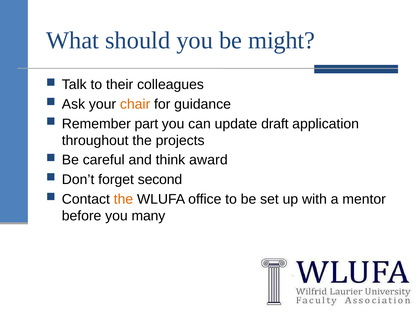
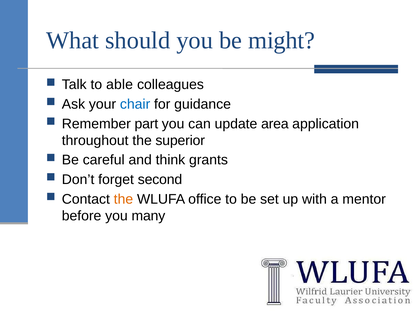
their: their -> able (120, 85)
chair colour: orange -> blue (135, 104)
draft: draft -> area (275, 124)
projects: projects -> superior (180, 141)
award: award -> grants (208, 160)
